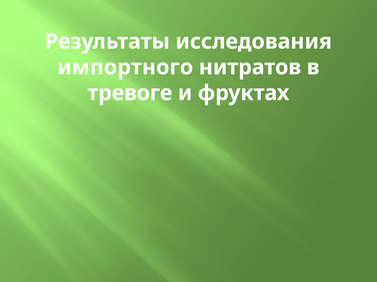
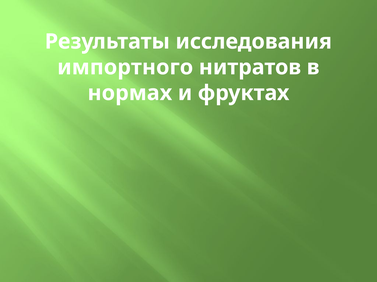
тревоге: тревоге -> нормах (130, 93)
